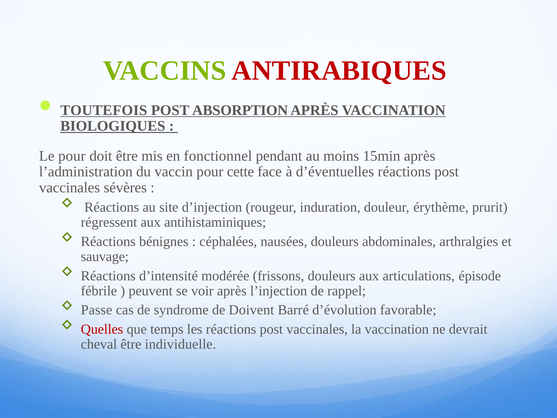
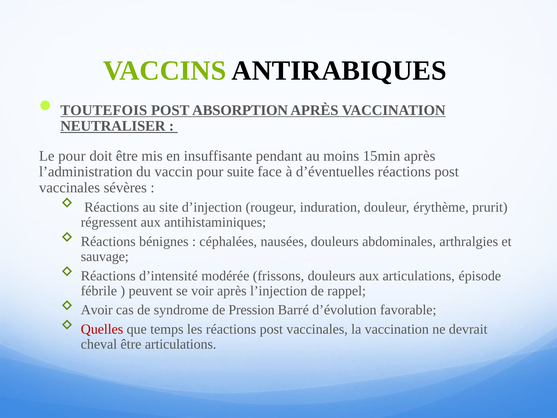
ANTIRABIQUES colour: red -> black (339, 70)
BIOLOGIQUES: BIOLOGIQUES -> NEUTRALISER (113, 126)
fonctionnel: fonctionnel -> insuffisante (218, 156)
cette: cette -> suite (240, 172)
Passe: Passe -> Avoir (97, 310)
Doivent: Doivent -> Pression (252, 310)
être individuelle: individuelle -> articulations (181, 344)
